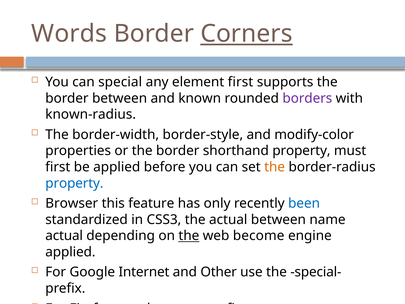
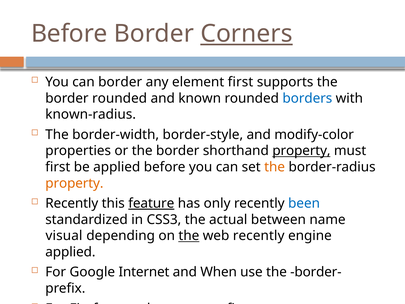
Words: Words -> Before (69, 34)
can special: special -> border (120, 82)
border between: between -> rounded (120, 98)
borders colour: purple -> blue (307, 98)
property underline: none -> present (301, 151)
property colour: blue -> orange (74, 183)
Browser: Browser -> Recently (72, 203)
feature underline: none -> present (151, 203)
actual: actual -> visual (64, 236)
web become: become -> recently (259, 236)
Other: Other -> When (219, 272)
special-: special- -> border- (316, 272)
